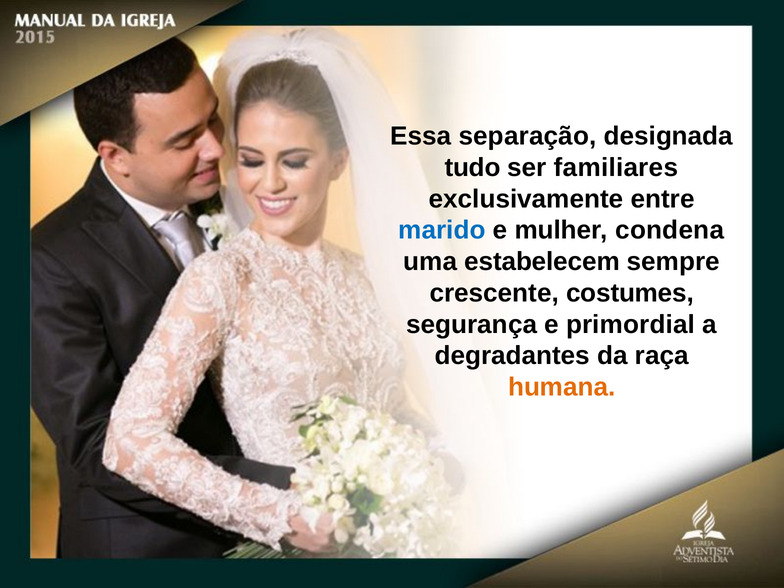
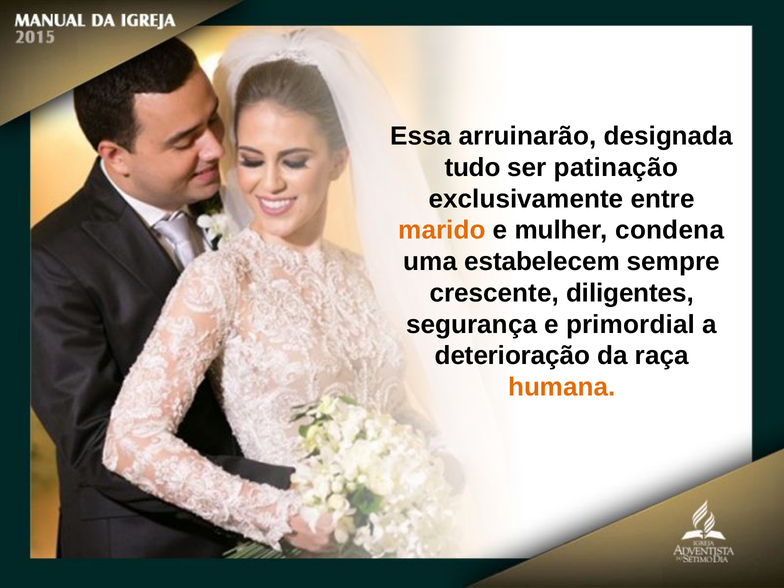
separação: separação -> arruinarão (527, 136)
familiares: familiares -> patinação (616, 168)
marido colour: blue -> orange (442, 230)
costumes: costumes -> diligentes (630, 293)
degradantes: degradantes -> deterioração (512, 356)
